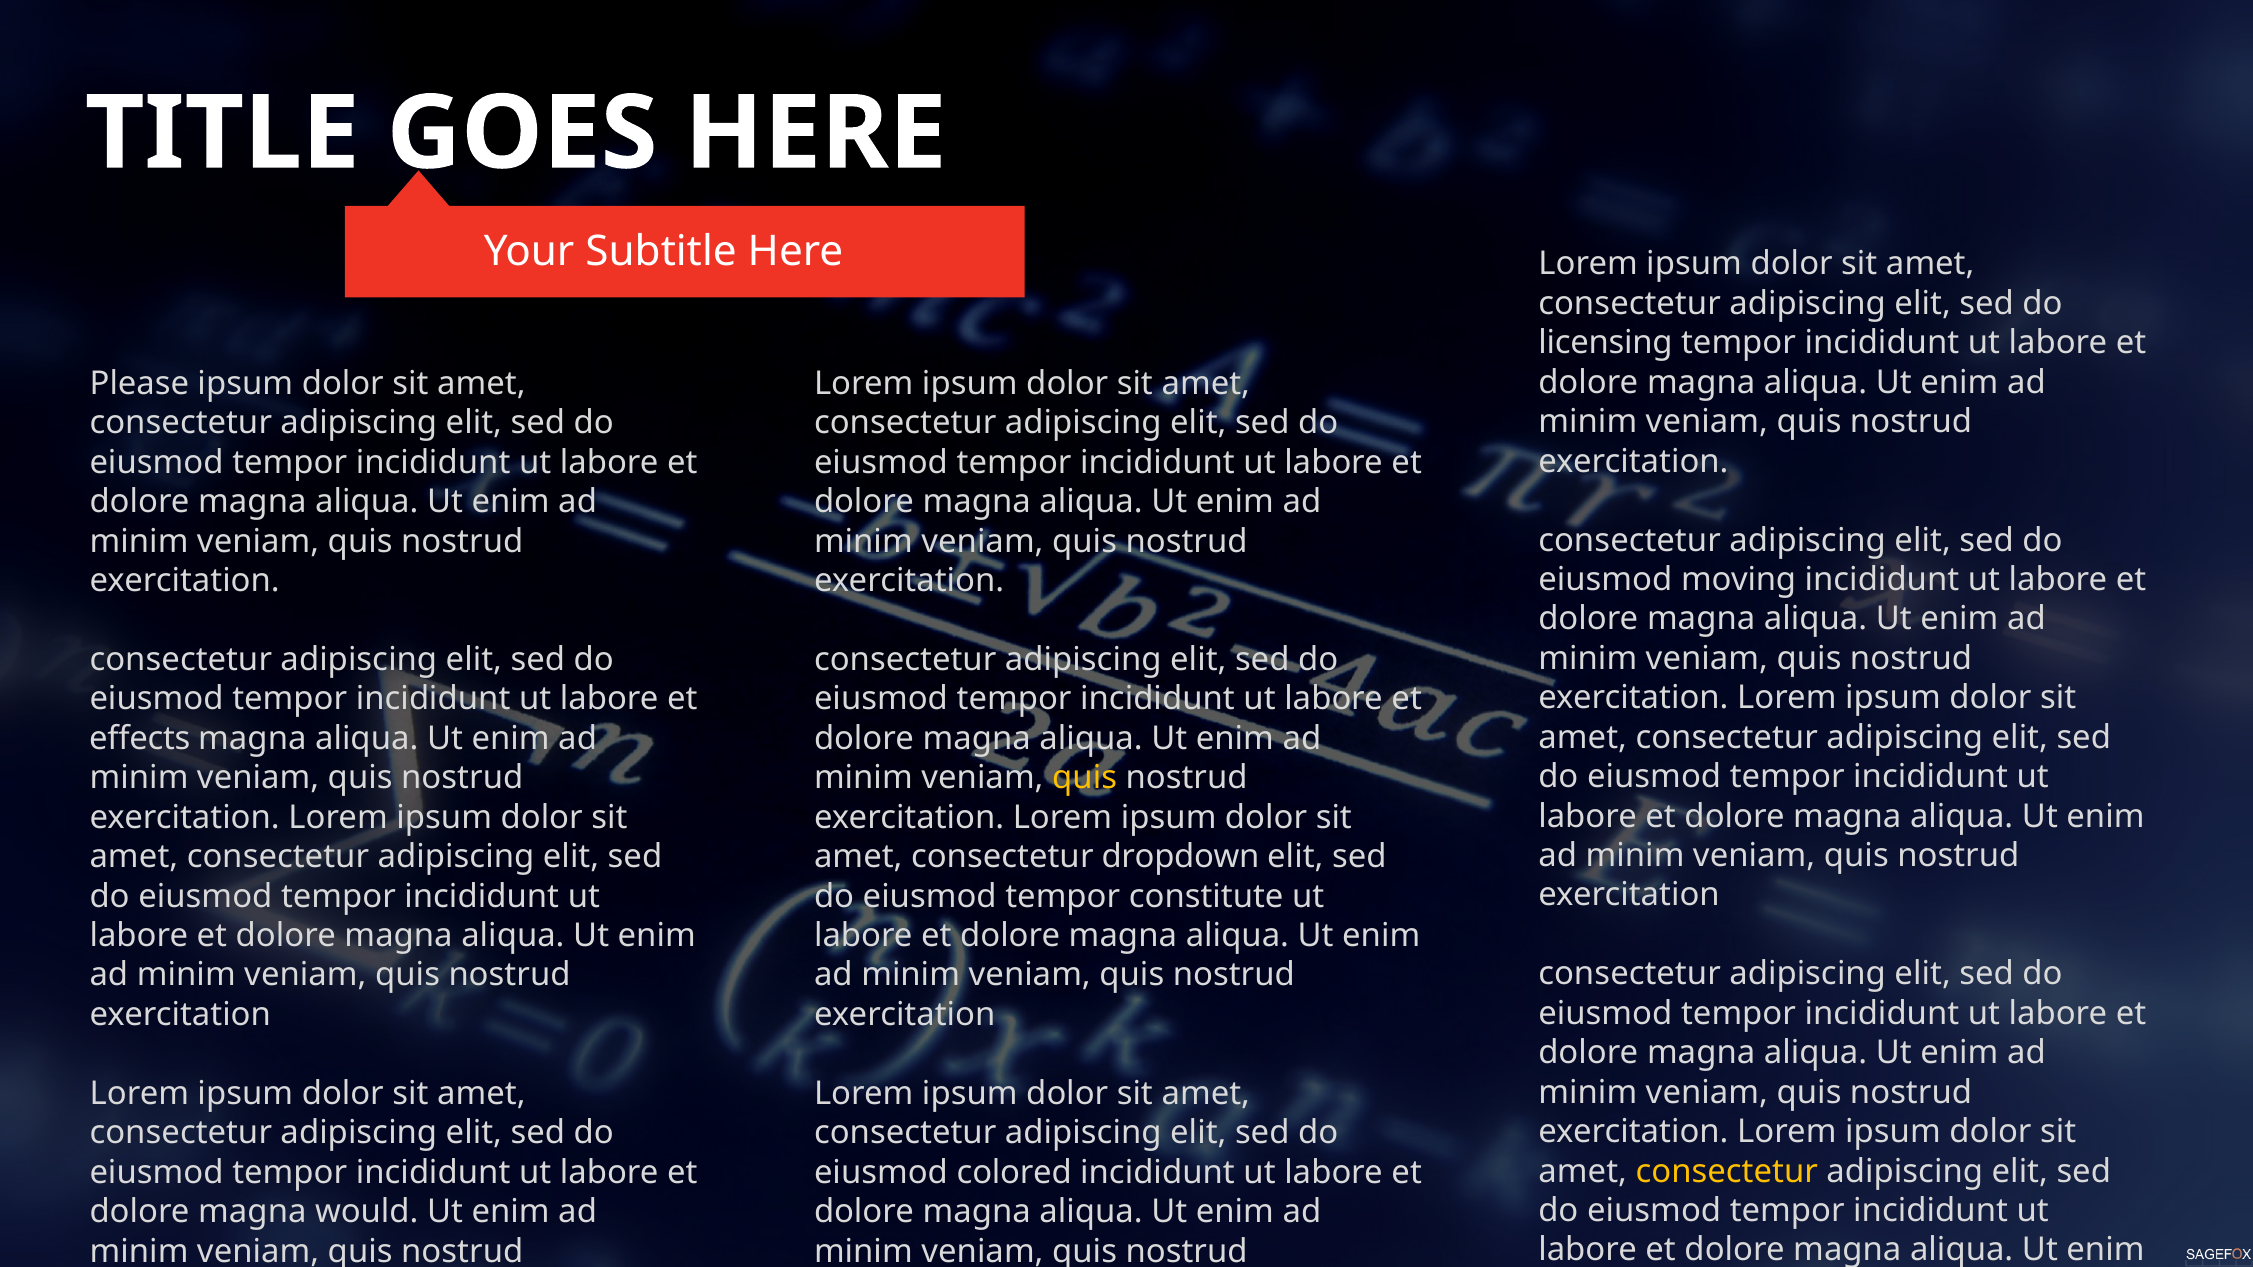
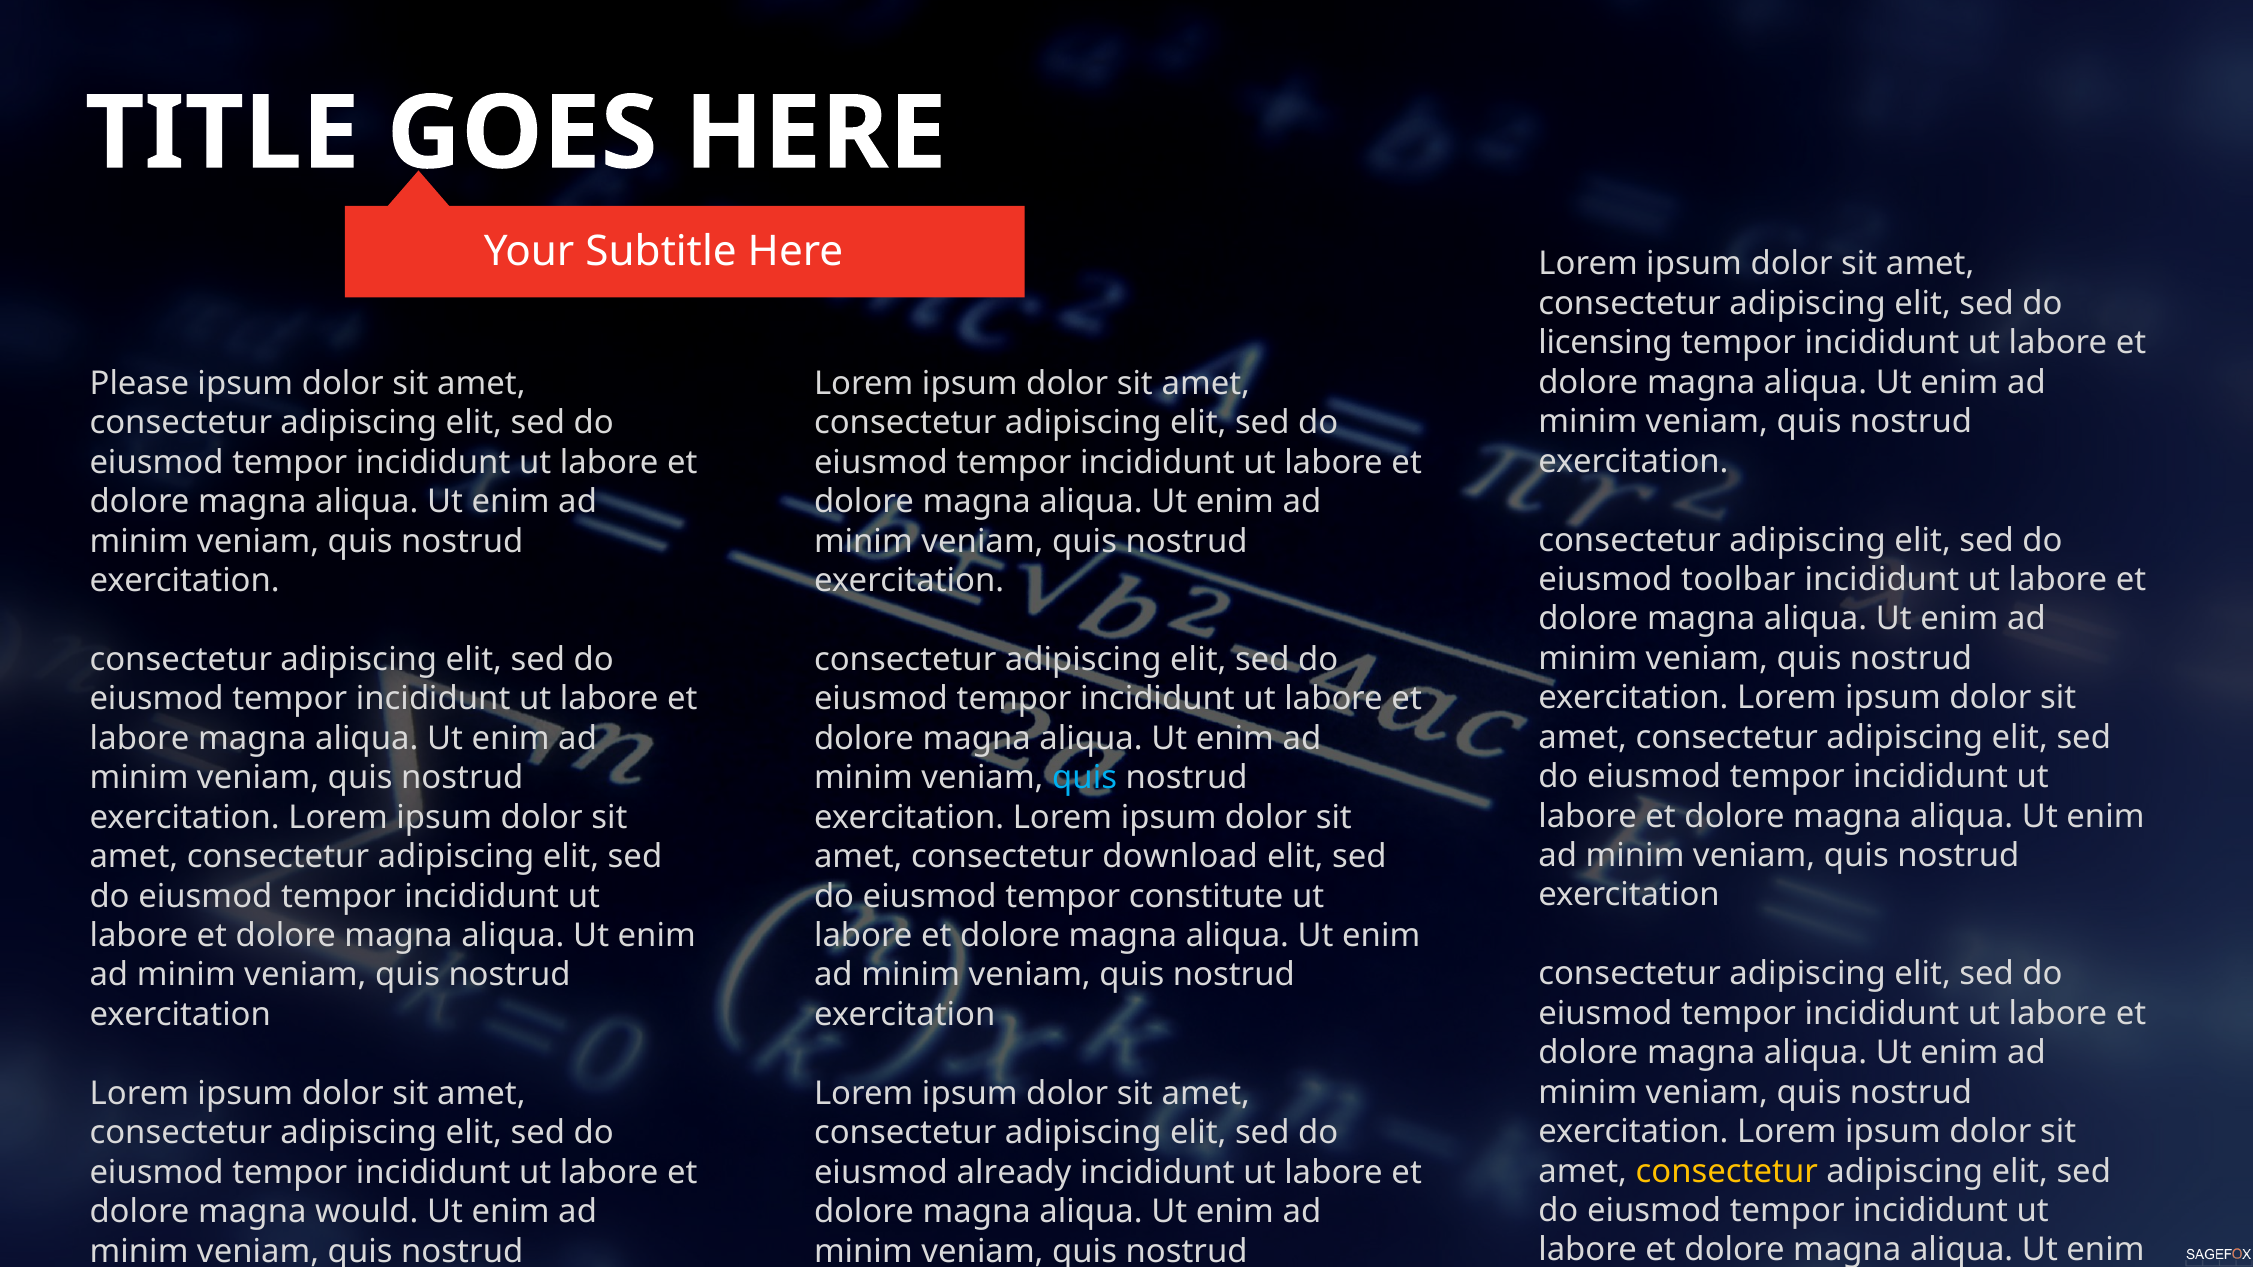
moving: moving -> toolbar (1738, 580)
effects: effects -> labore (140, 739)
quis colour: yellow -> light blue (1085, 778)
dropdown: dropdown -> download (1180, 857)
colored: colored -> already (1014, 1173)
